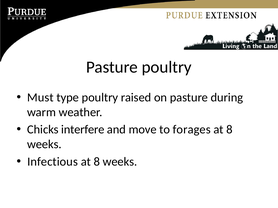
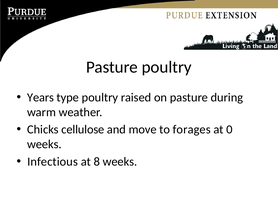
Must: Must -> Years (40, 98)
interfere: interfere -> cellulose (83, 130)
8: 8 -> 0 (229, 130)
